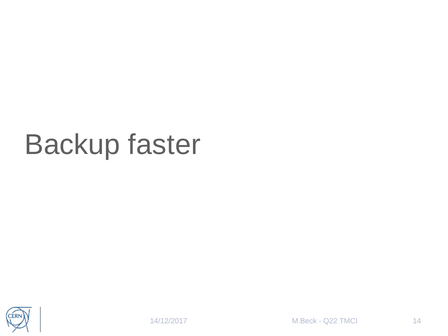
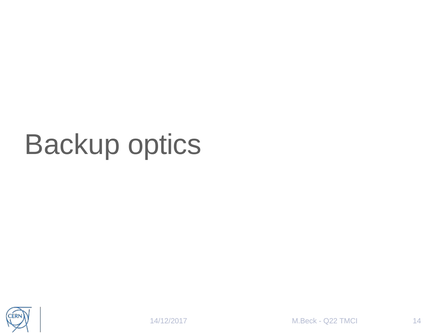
faster: faster -> optics (165, 145)
